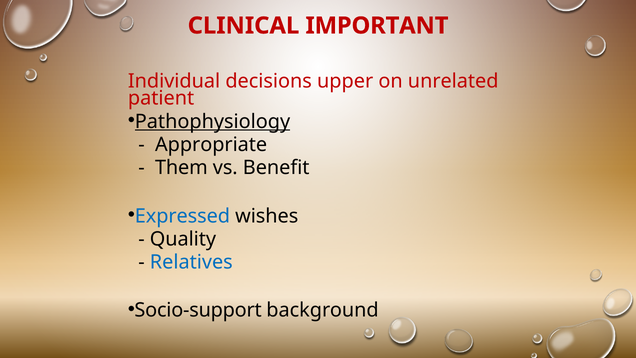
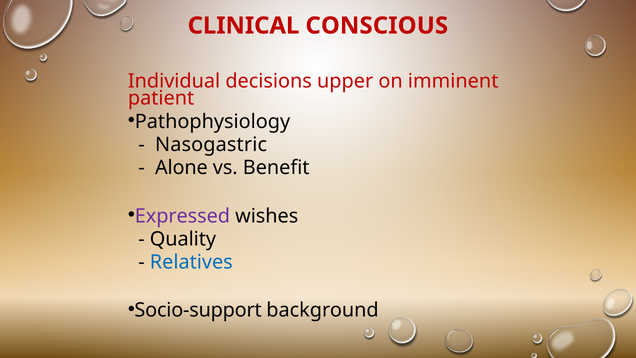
IMPORTANT: IMPORTANT -> CONSCIOUS (377, 26)
unrelated: unrelated -> imminent (453, 81)
Pathophysiology underline: present -> none (212, 121)
Appropriate: Appropriate -> Nasogastric (211, 145)
Them: Them -> Alone (181, 168)
Expressed colour: blue -> purple (182, 216)
